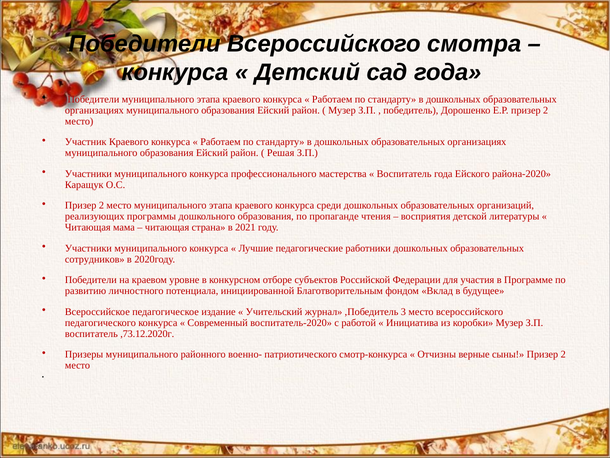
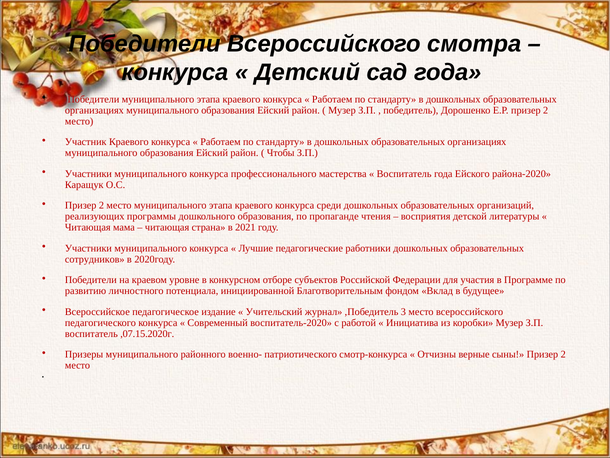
Решая: Решая -> Чтобы (281, 153)
,73.12.2020г: ,73.12.2020г -> ,07.15.2020г (147, 333)
